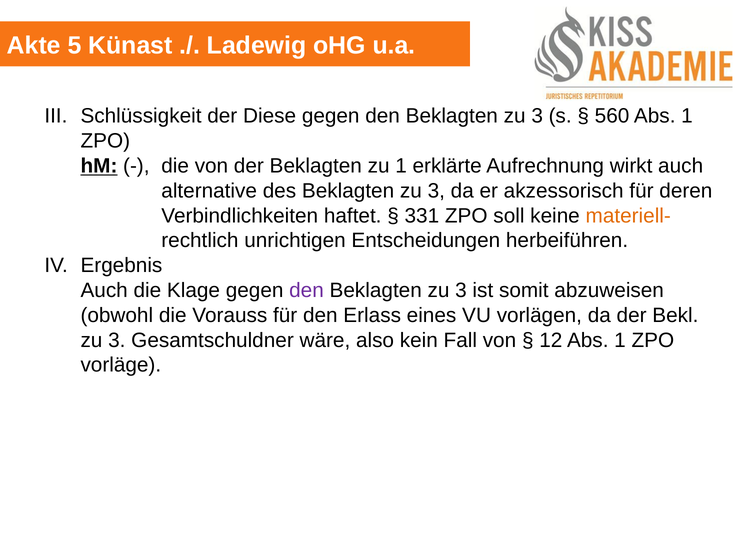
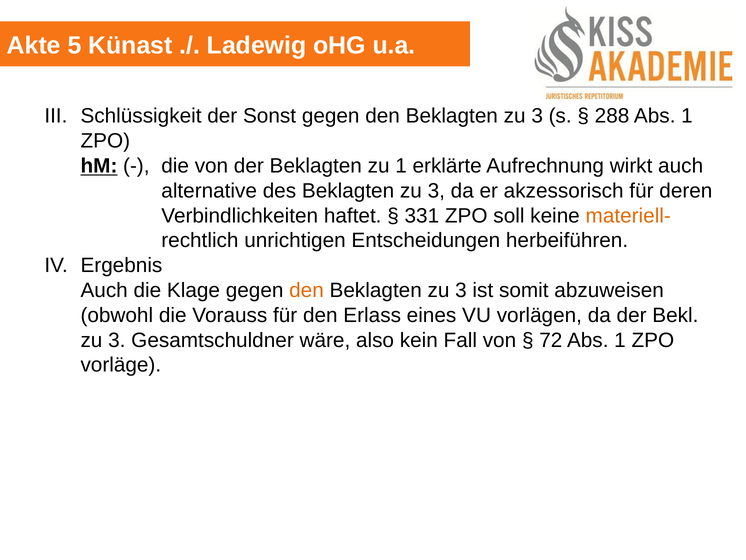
Diese: Diese -> Sonst (270, 116)
560: 560 -> 288 (612, 116)
den colour: purple -> orange (306, 290)
12: 12 -> 72 (551, 340)
